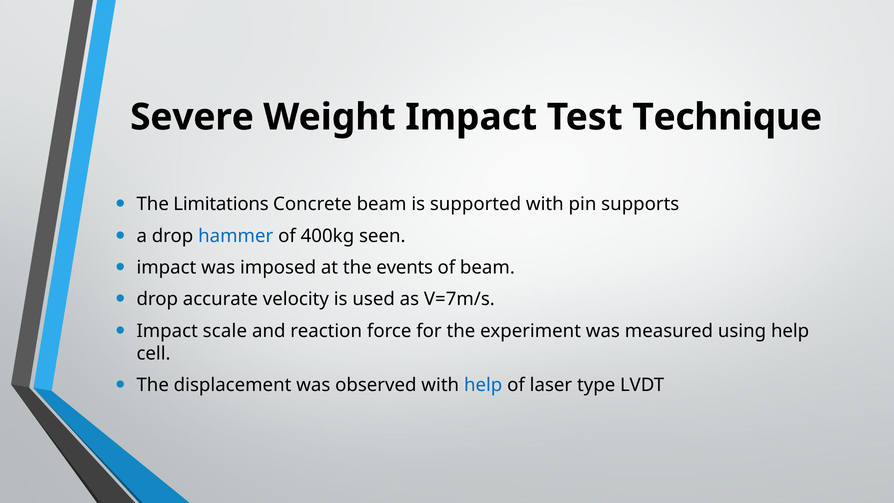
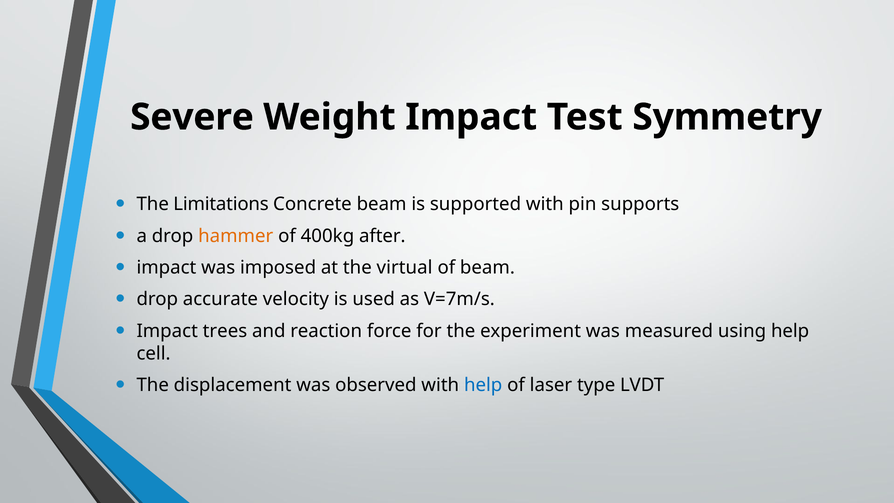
Technique: Technique -> Symmetry (727, 117)
hammer colour: blue -> orange (236, 236)
seen: seen -> after (382, 236)
events: events -> virtual (405, 268)
scale: scale -> trees (225, 331)
